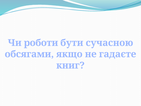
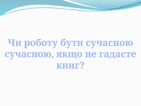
роботи: роботи -> роботу (41, 43)
обсягами: обсягами -> сучасною (29, 54)
